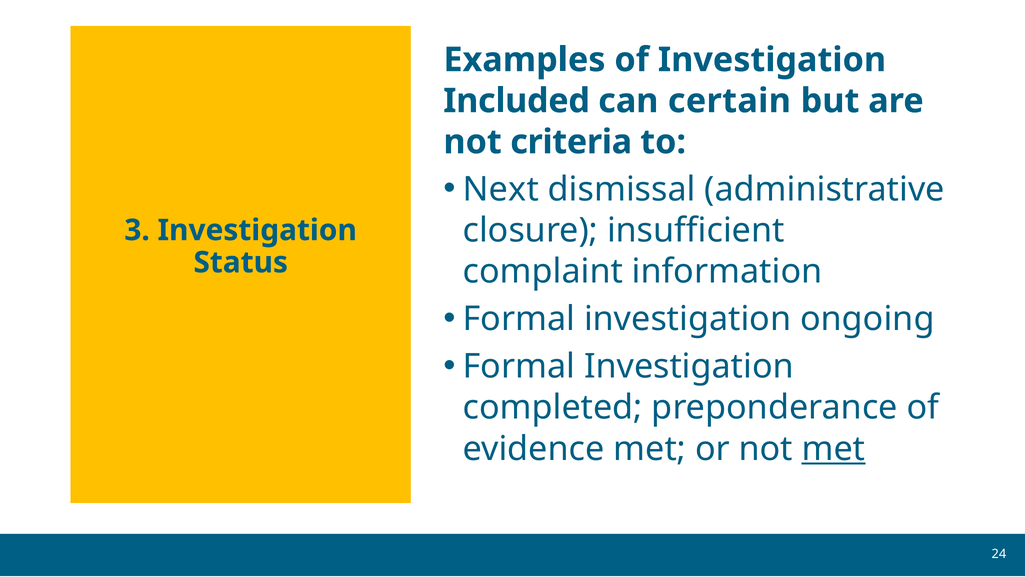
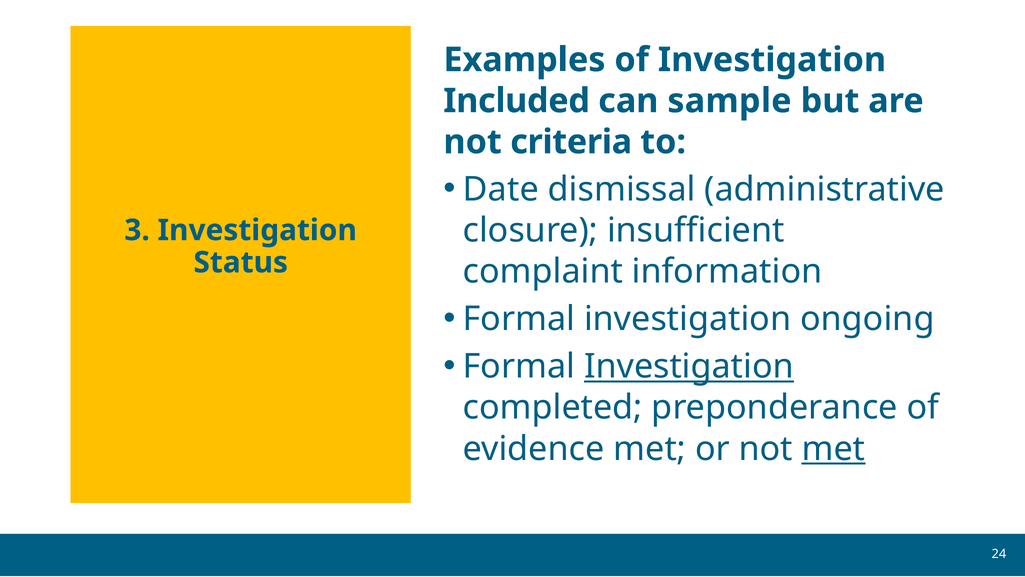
certain: certain -> sample (729, 101)
Next: Next -> Date (501, 189)
Investigation underline: none -> present (689, 366)
